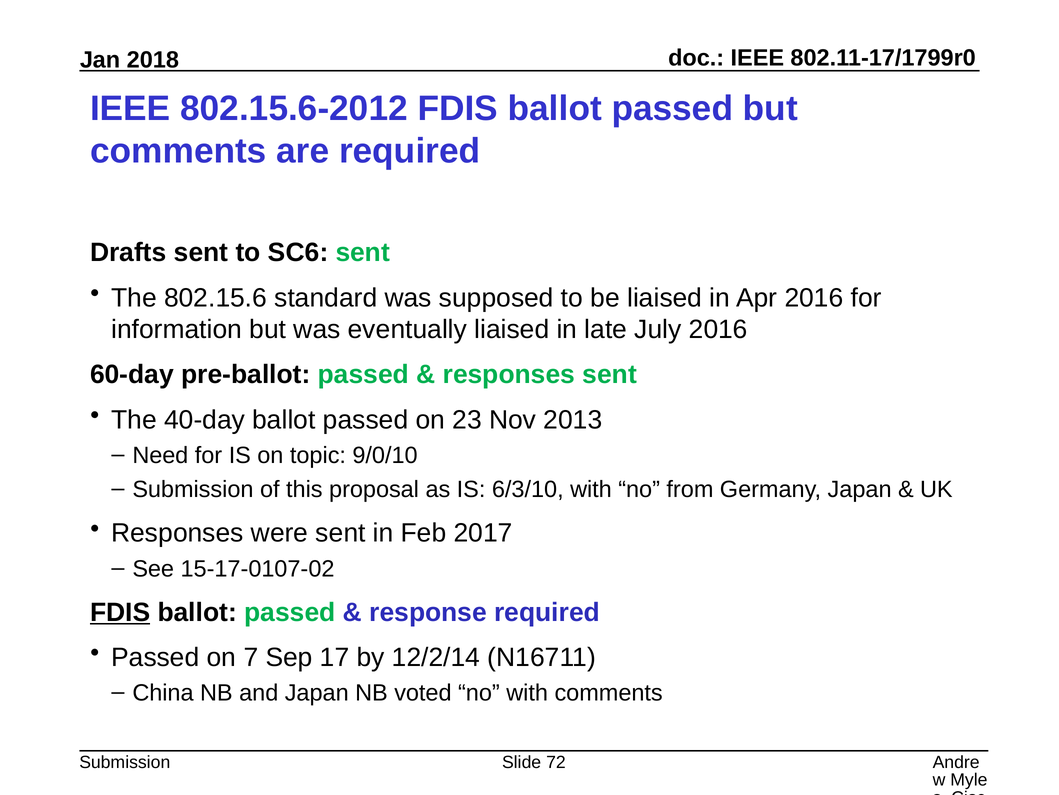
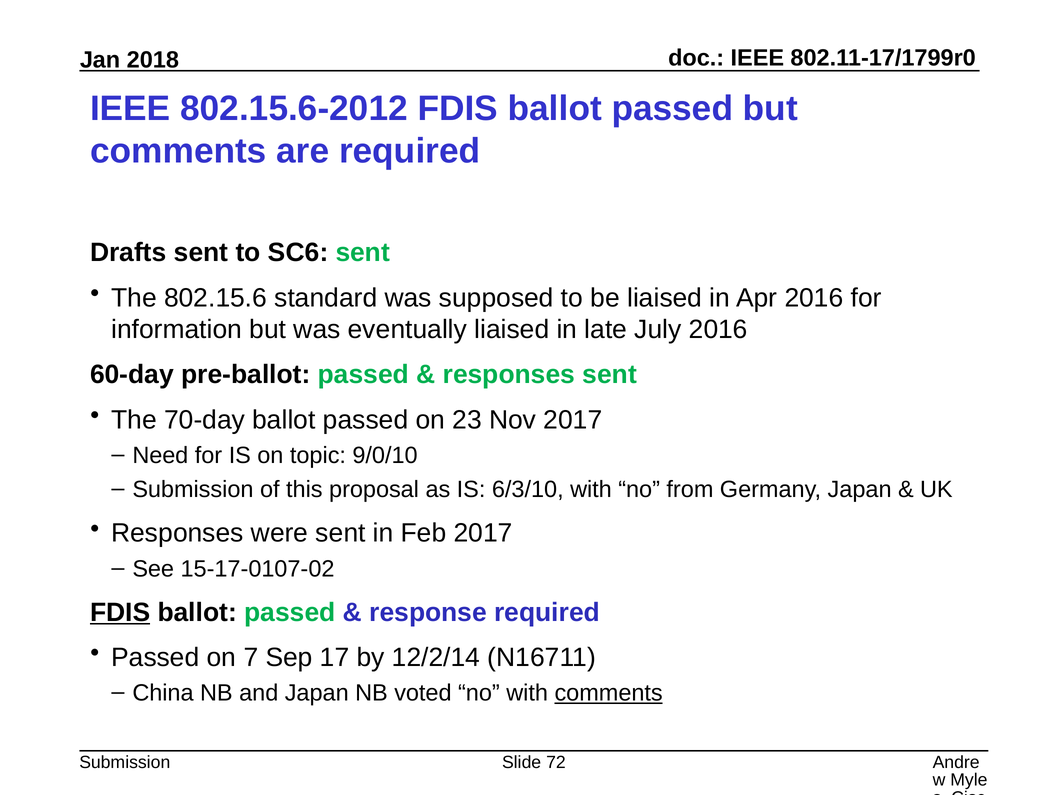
40-day: 40-day -> 70-day (205, 419)
Nov 2013: 2013 -> 2017 (573, 419)
comments underline: none -> present (609, 692)
